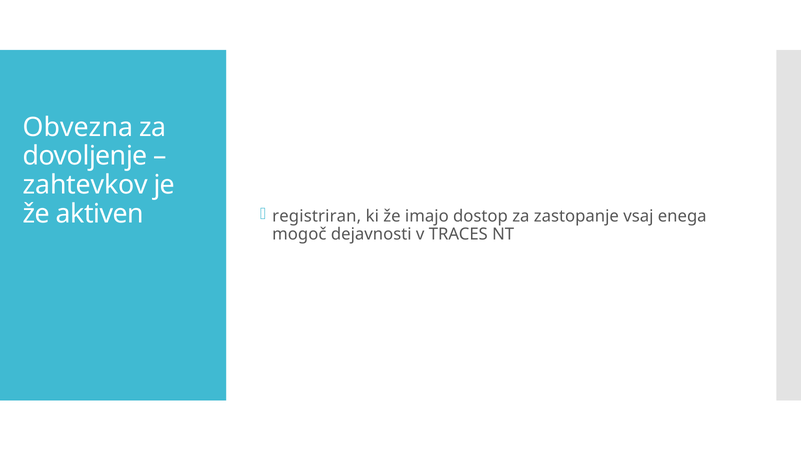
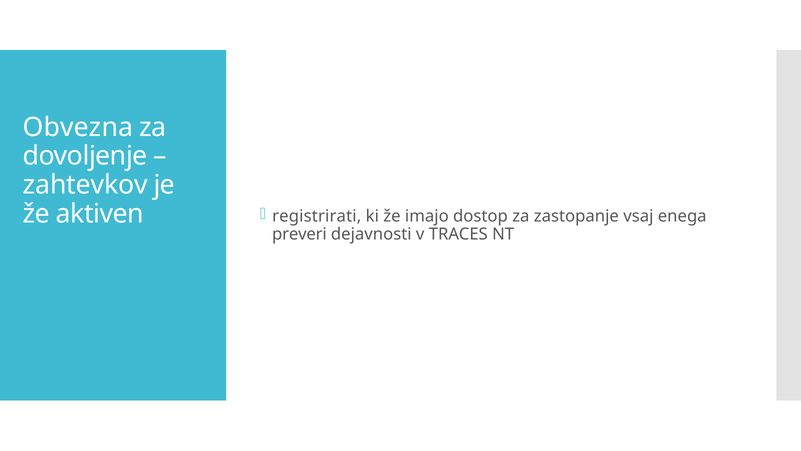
registriran: registriran -> registrirati (317, 216)
mogoč: mogoč -> preveri (299, 234)
